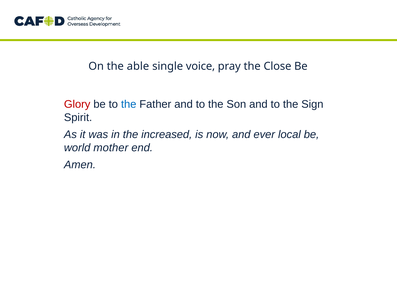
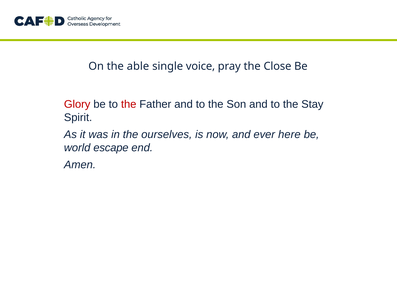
the colour: blue -> red (129, 104)
Sign: Sign -> Stay (312, 104)
increased: increased -> ourselves (167, 135)
local: local -> here (289, 135)
mother: mother -> escape (111, 148)
